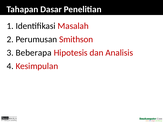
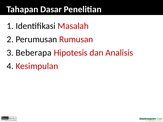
Smithson: Smithson -> Rumusan (76, 39)
